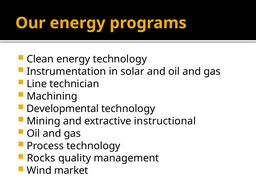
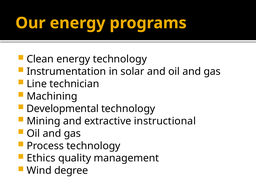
Rocks: Rocks -> Ethics (41, 158)
market: market -> degree (71, 171)
